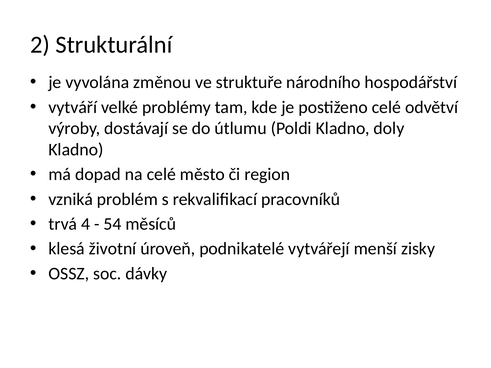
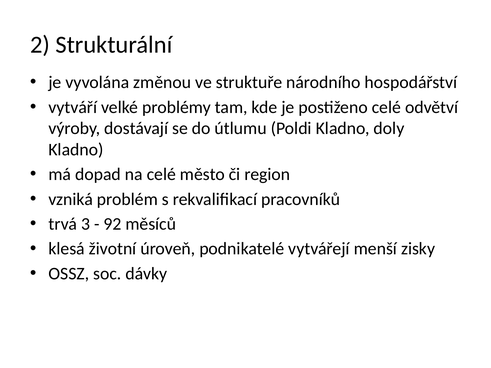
4: 4 -> 3 (85, 224)
54: 54 -> 92 (112, 224)
